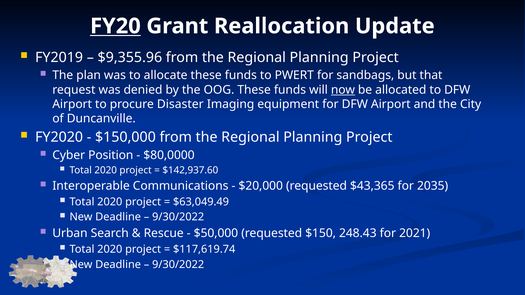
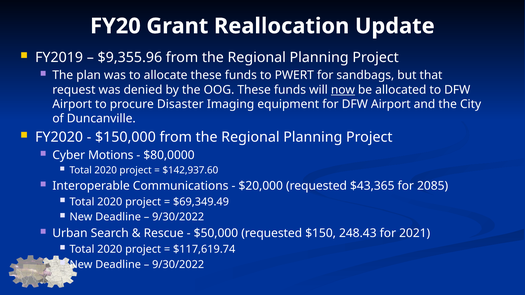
FY20 underline: present -> none (115, 26)
Position: Position -> Motions (111, 155)
2035: 2035 -> 2085 (433, 186)
$63,049.49: $63,049.49 -> $69,349.49 (201, 202)
